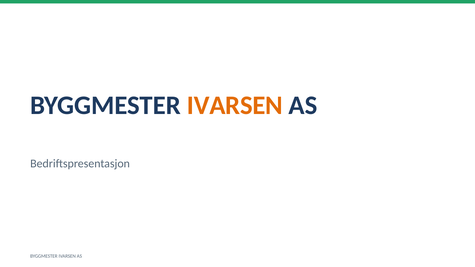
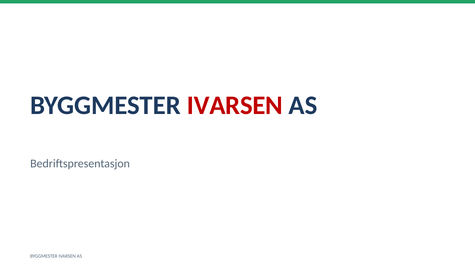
IVARSEN colour: orange -> red (235, 105)
